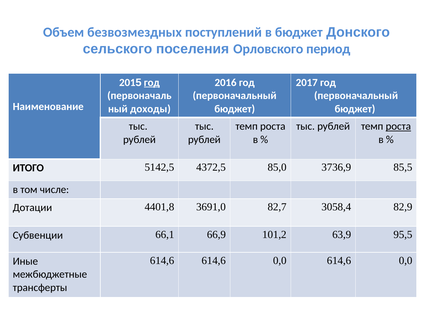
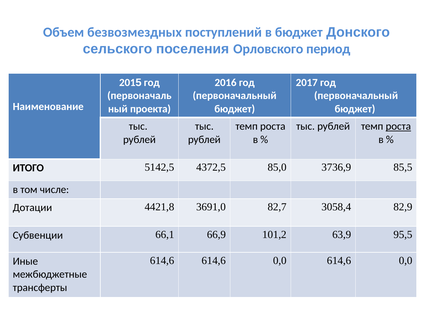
год underline: present -> none (152, 82)
доходы: доходы -> проекта (150, 109)
4401,8: 4401,8 -> 4421,8 (159, 207)
